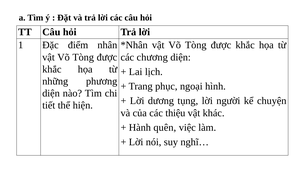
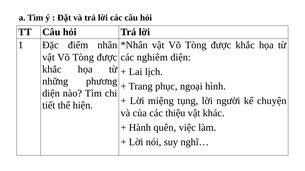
chương: chương -> nghiêm (152, 57)
dương: dương -> miệng (161, 101)
